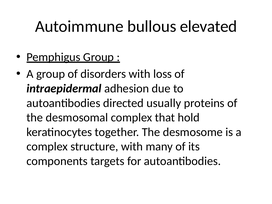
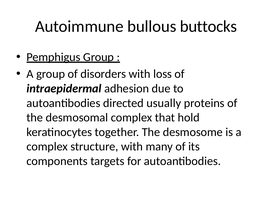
elevated: elevated -> buttocks (208, 26)
